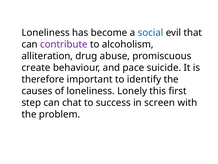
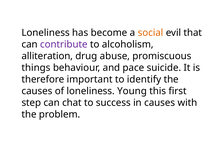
social colour: blue -> orange (151, 33)
create: create -> things (36, 68)
Lonely: Lonely -> Young (132, 91)
in screen: screen -> causes (160, 102)
